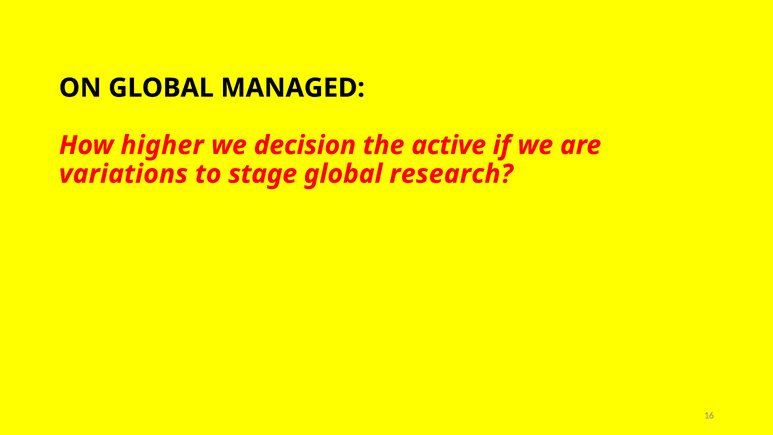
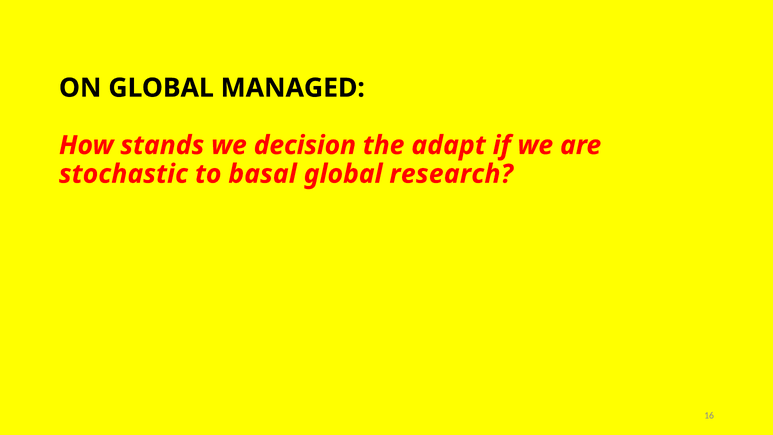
higher: higher -> stands (162, 145)
active: active -> adapt (449, 145)
variations: variations -> stochastic (123, 174)
stage: stage -> basal (263, 174)
